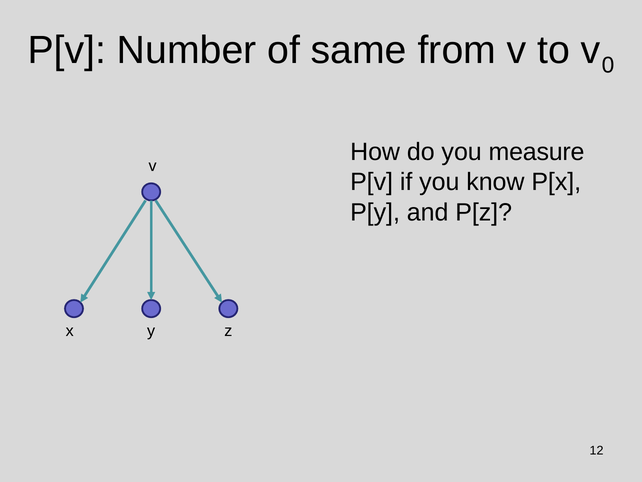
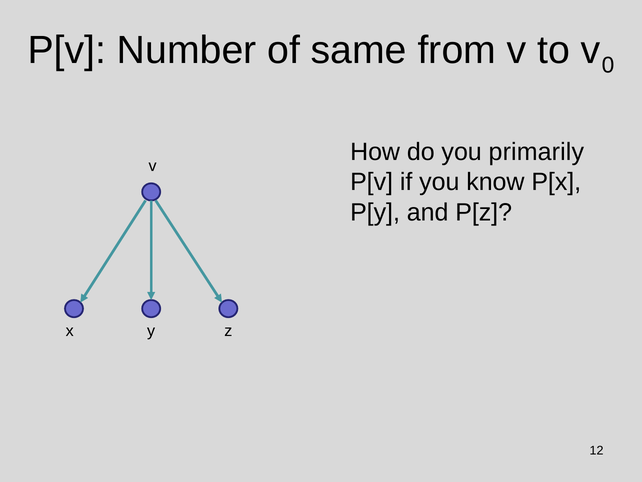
measure: measure -> primarily (536, 152)
